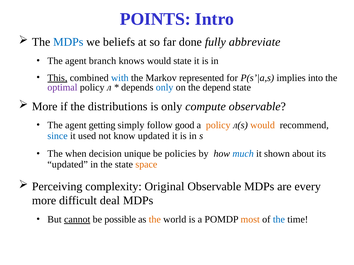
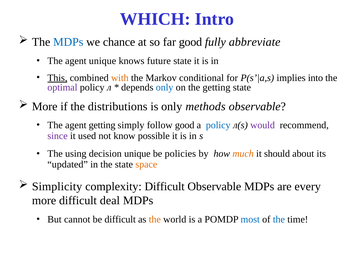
POINTS: POINTS -> WHICH (155, 19)
beliefs: beliefs -> chance (119, 42)
far done: done -> good (190, 42)
agent branch: branch -> unique (103, 61)
knows would: would -> future (159, 61)
with colour: blue -> orange (120, 78)
represented: represented -> conditional (202, 78)
the depend: depend -> getting (216, 87)
compute: compute -> methods (206, 107)
policy colour: orange -> blue (218, 125)
would colour: orange -> purple (263, 125)
since colour: blue -> purple (58, 136)
know updated: updated -> possible (154, 136)
when: when -> using (76, 154)
much colour: blue -> orange (243, 154)
shown: shown -> should (277, 154)
Perceiving: Perceiving -> Simplicity (57, 187)
complexity Original: Original -> Difficult (165, 187)
cannot underline: present -> none (77, 220)
be possible: possible -> difficult (120, 220)
most colour: orange -> blue (250, 220)
